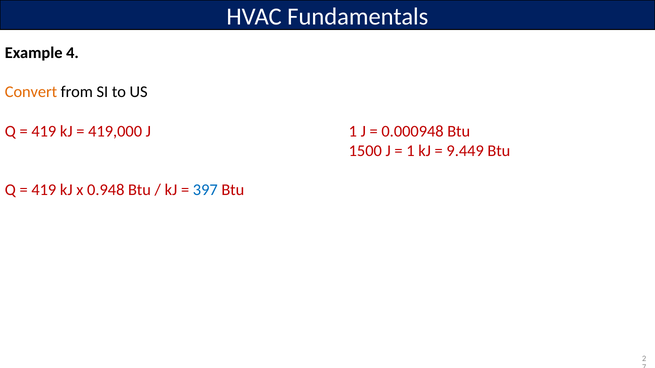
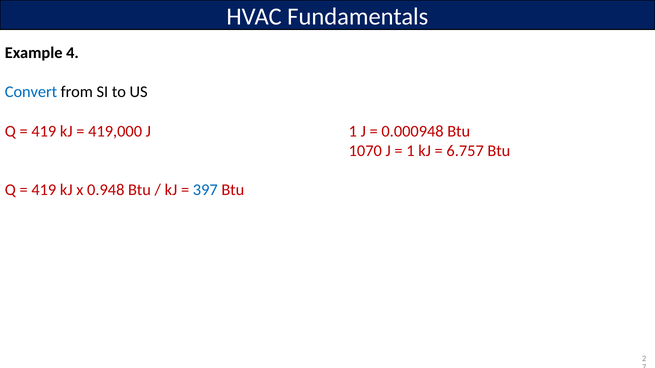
Convert colour: orange -> blue (31, 92)
1500: 1500 -> 1070 (365, 151)
9.449: 9.449 -> 6.757 (465, 151)
